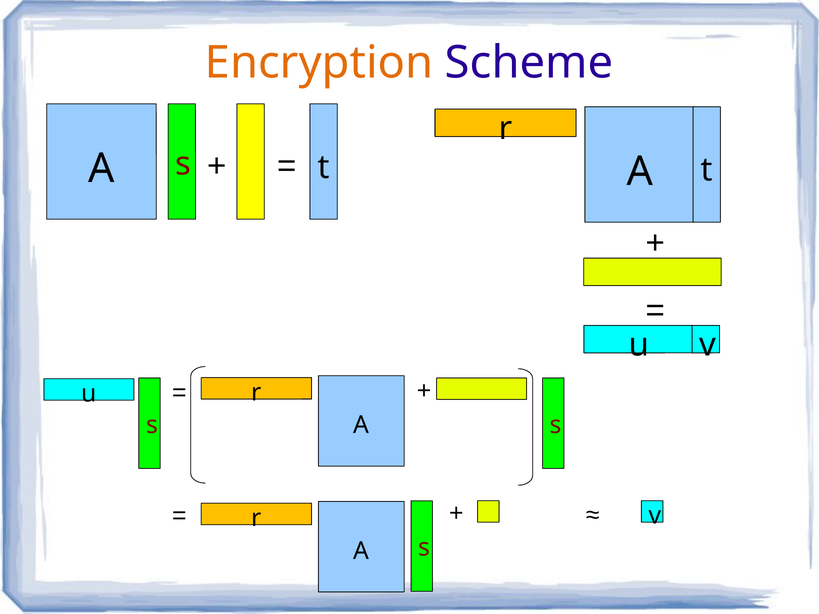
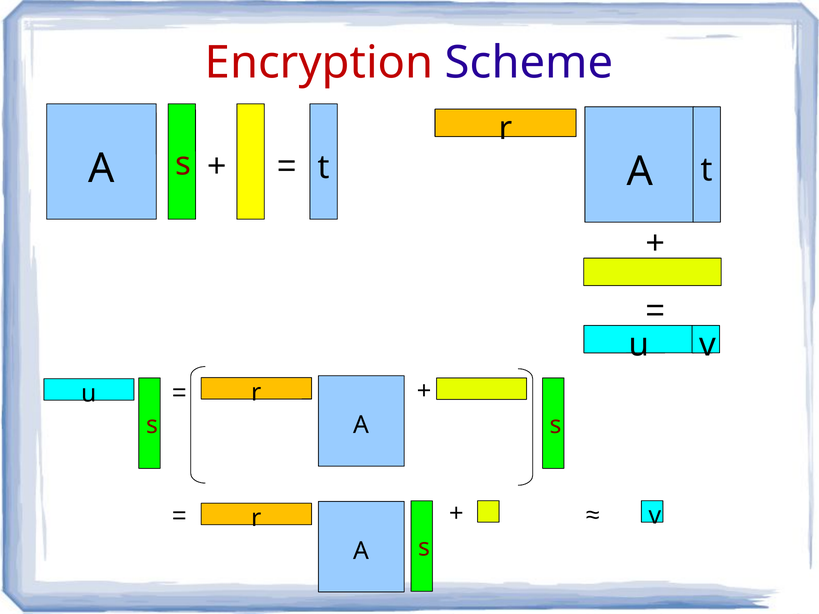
Encryption colour: orange -> red (319, 63)
